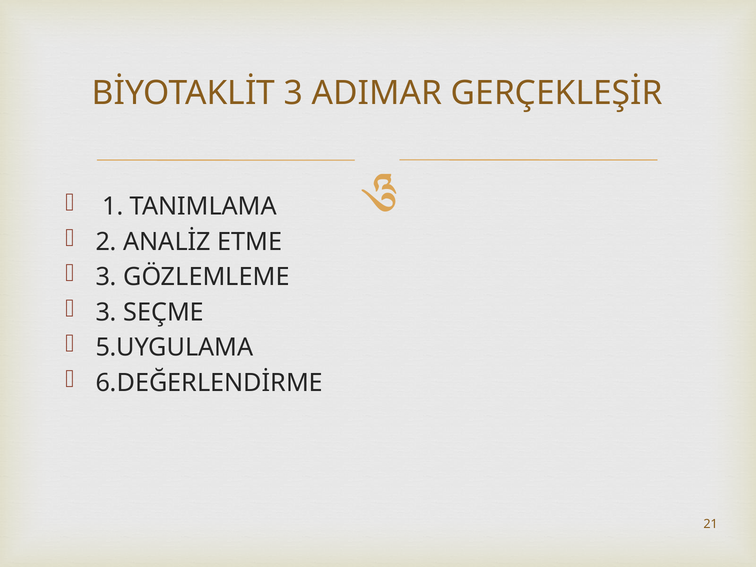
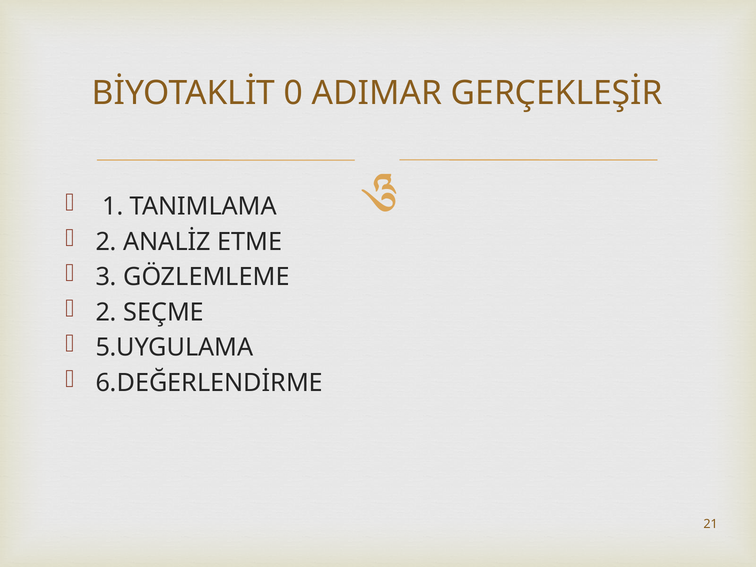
BİYOTAKLİT 3: 3 -> 0 (293, 93)
3: 3 -> 2 (106, 312)
